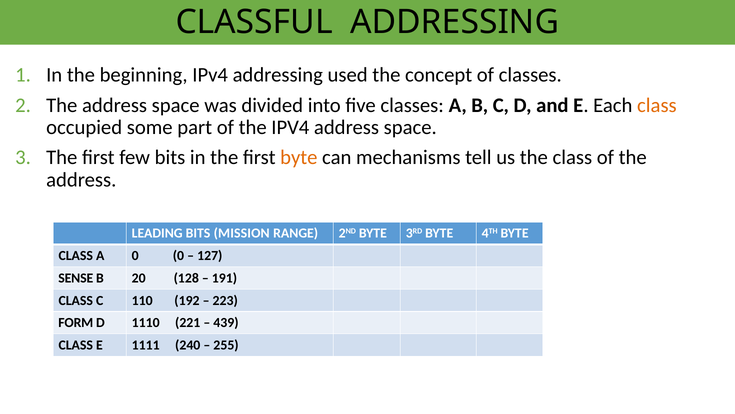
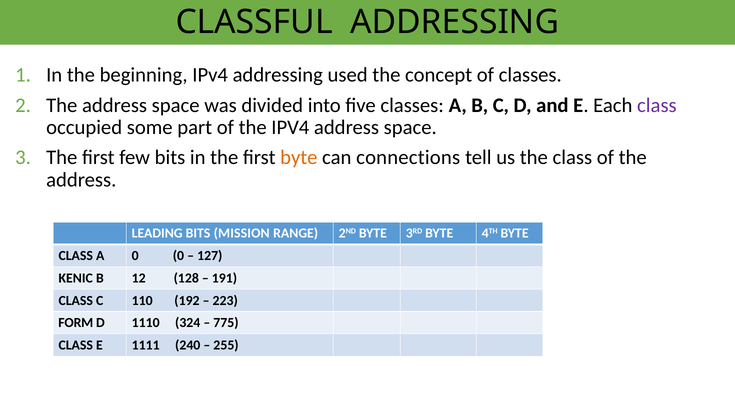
class colour: orange -> purple (657, 105)
mechanisms: mechanisms -> connections (408, 157)
SENSE: SENSE -> KENIC (76, 278)
20: 20 -> 12 (139, 278)
221: 221 -> 324 (188, 322)
439: 439 -> 775 (226, 322)
